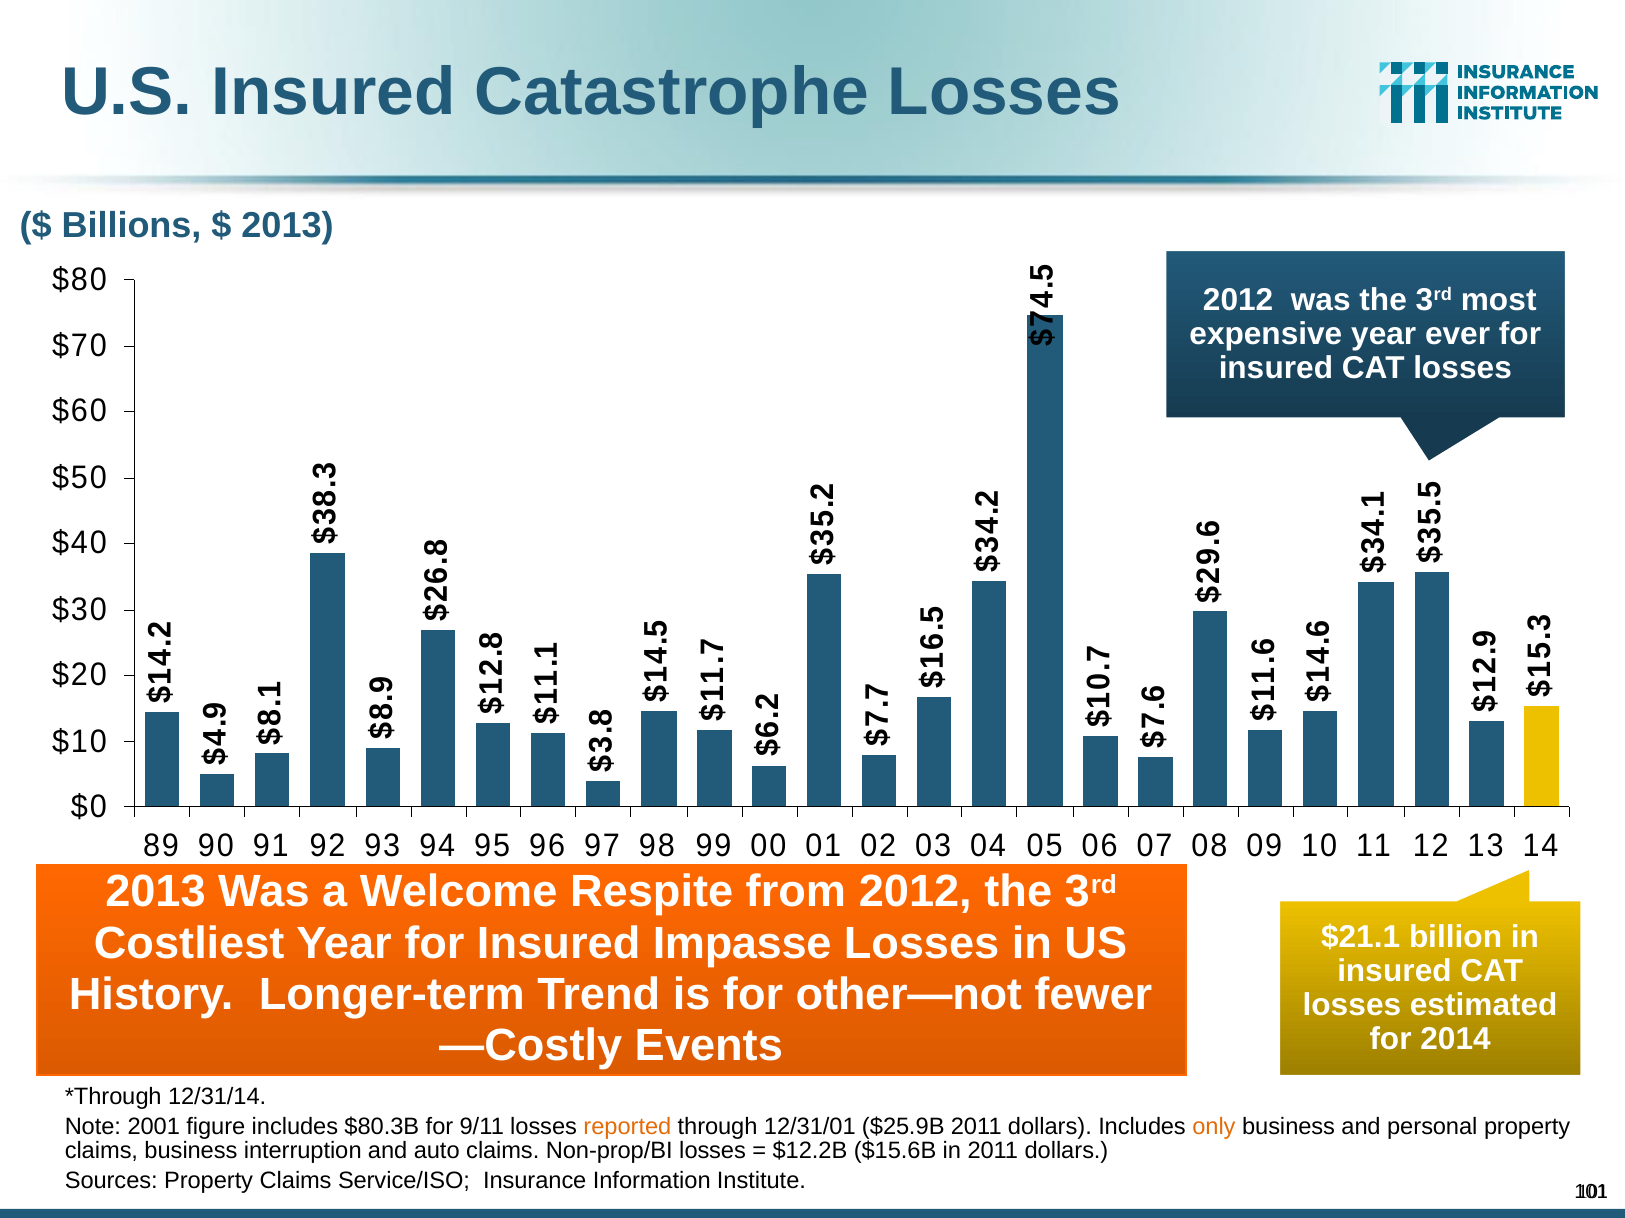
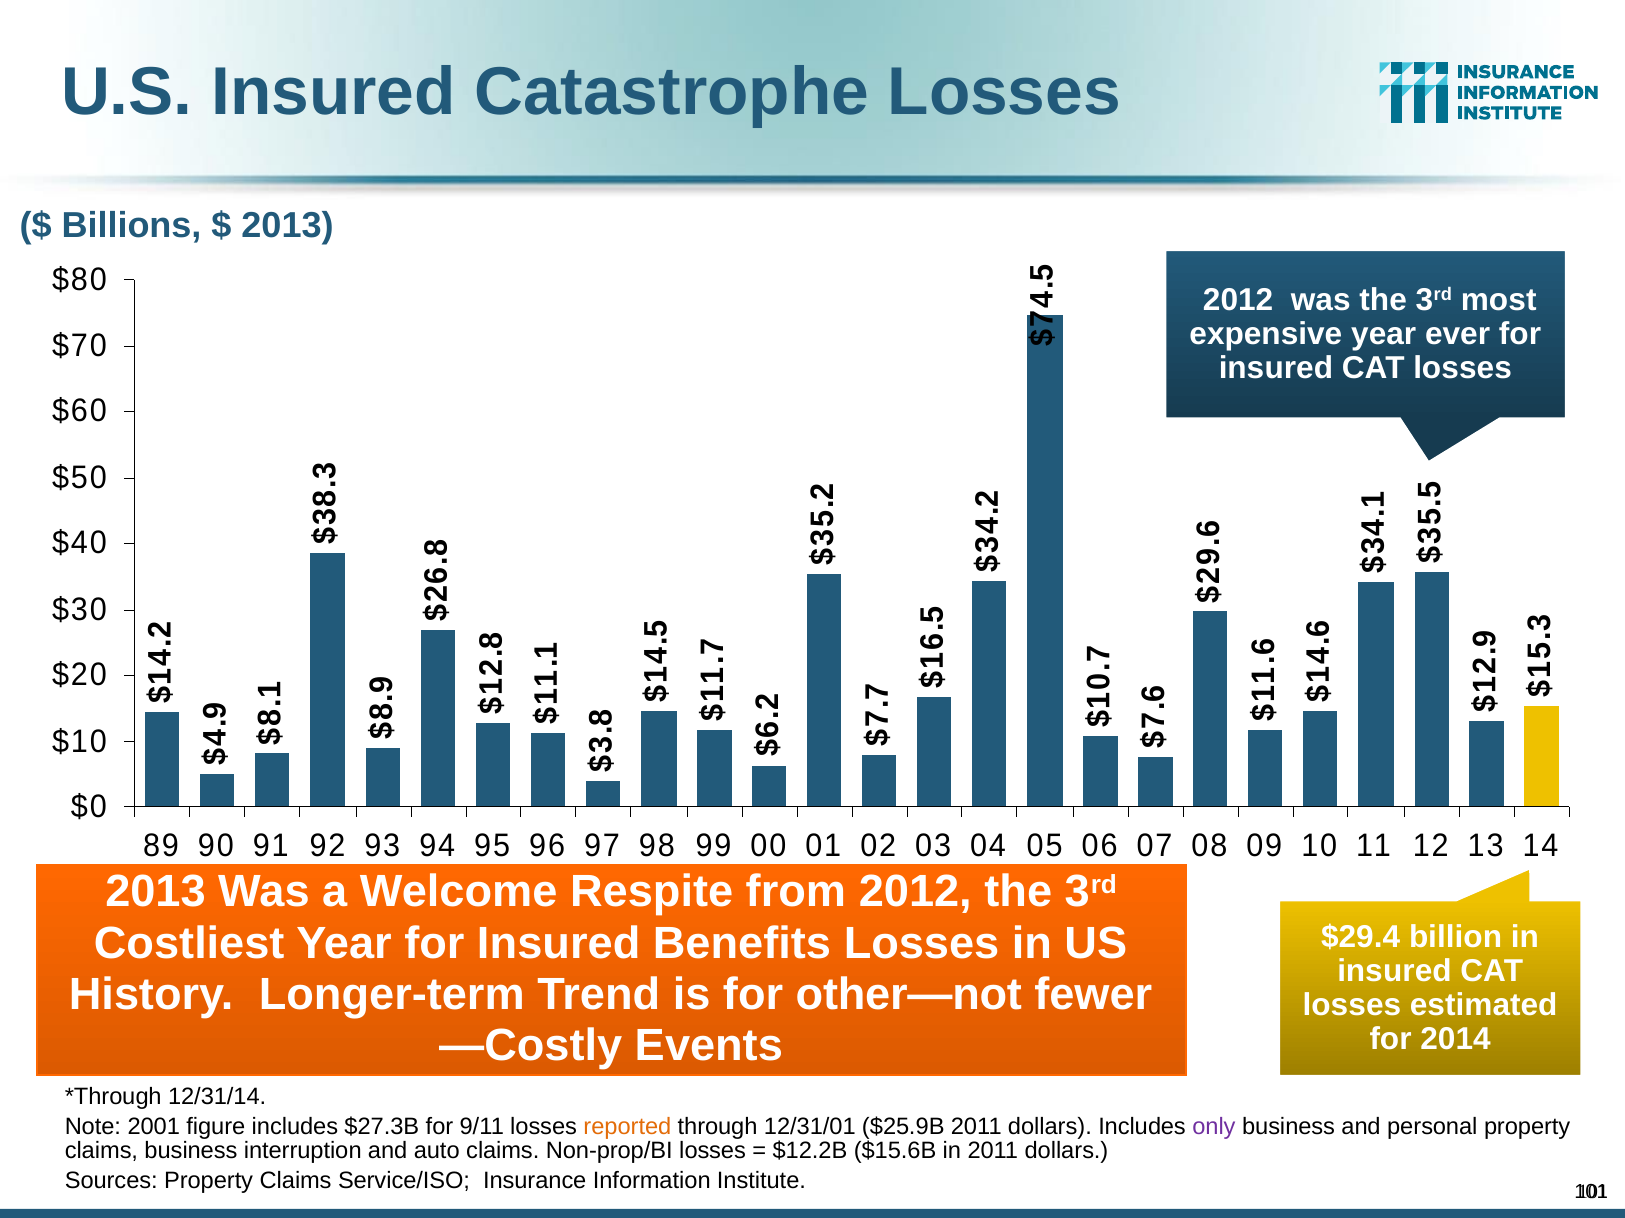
$21.1: $21.1 -> $29.4 (1361, 937)
Impasse: Impasse -> Benefits (742, 944)
$80.3B: $80.3B -> $27.3B (382, 1128)
only colour: orange -> purple (1214, 1128)
